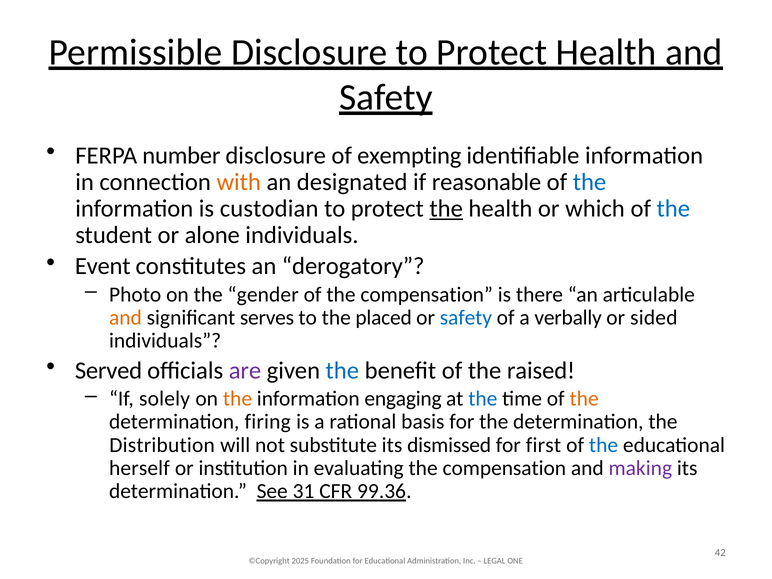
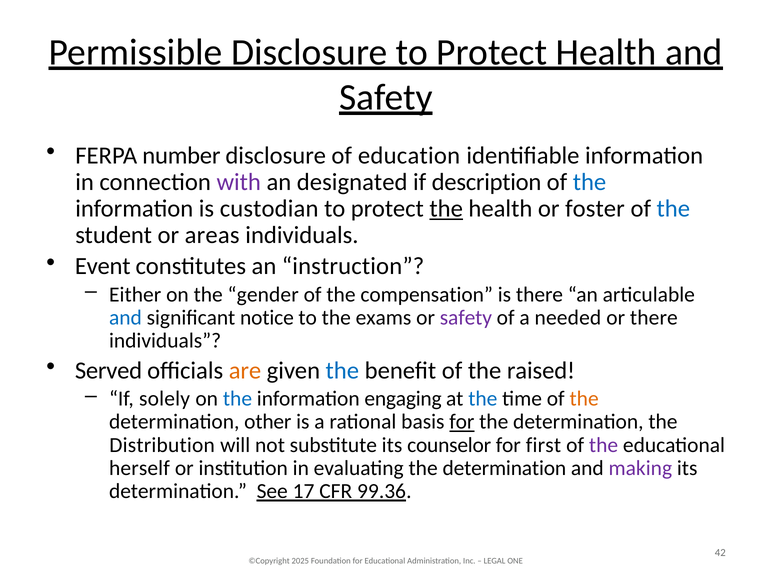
exempting: exempting -> education (409, 155)
with colour: orange -> purple (239, 182)
reasonable: reasonable -> description (487, 182)
which: which -> foster (595, 209)
alone: alone -> areas (212, 235)
derogatory: derogatory -> instruction (353, 266)
Photo: Photo -> Either (135, 295)
and colour: orange -> blue (125, 318)
serves: serves -> notice (267, 318)
placed: placed -> exams (384, 318)
safety colour: blue -> purple (466, 318)
verbally: verbally -> needed (568, 318)
or sided: sided -> there (654, 318)
are colour: purple -> orange (245, 370)
the colour: orange -> blue (237, 399)
firing: firing -> other (268, 422)
for underline: none -> present (462, 422)
dismissed: dismissed -> counselor (449, 445)
the colour: blue -> purple (604, 445)
evaluating the compensation: compensation -> determination (504, 468)
31: 31 -> 17 (304, 491)
